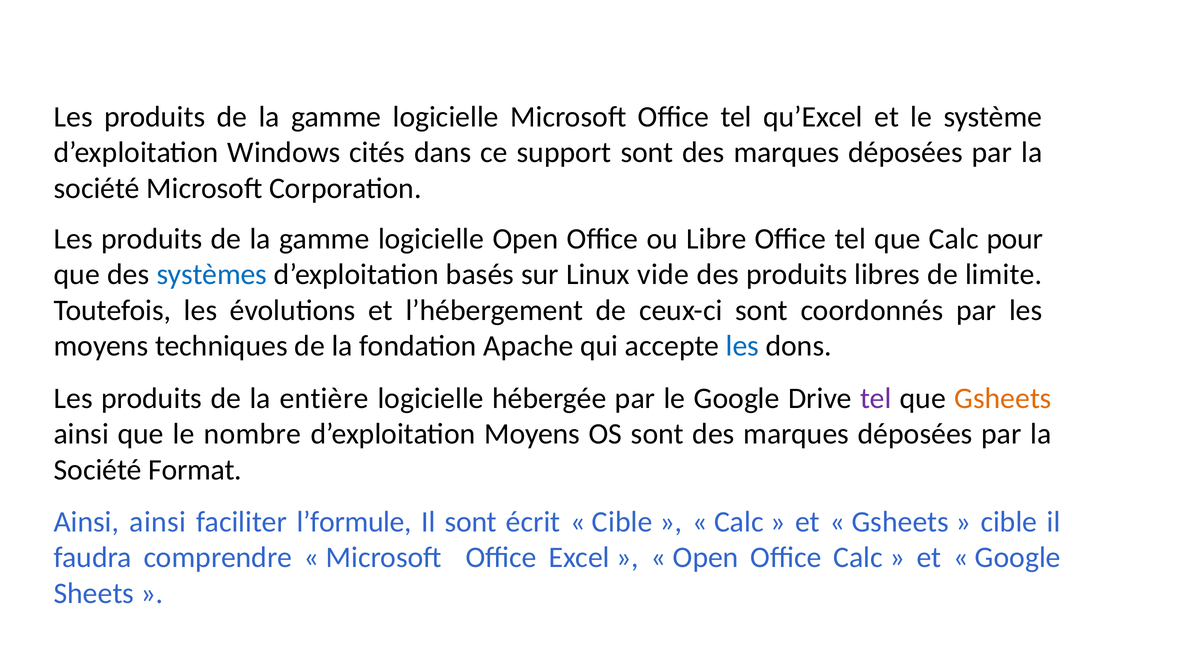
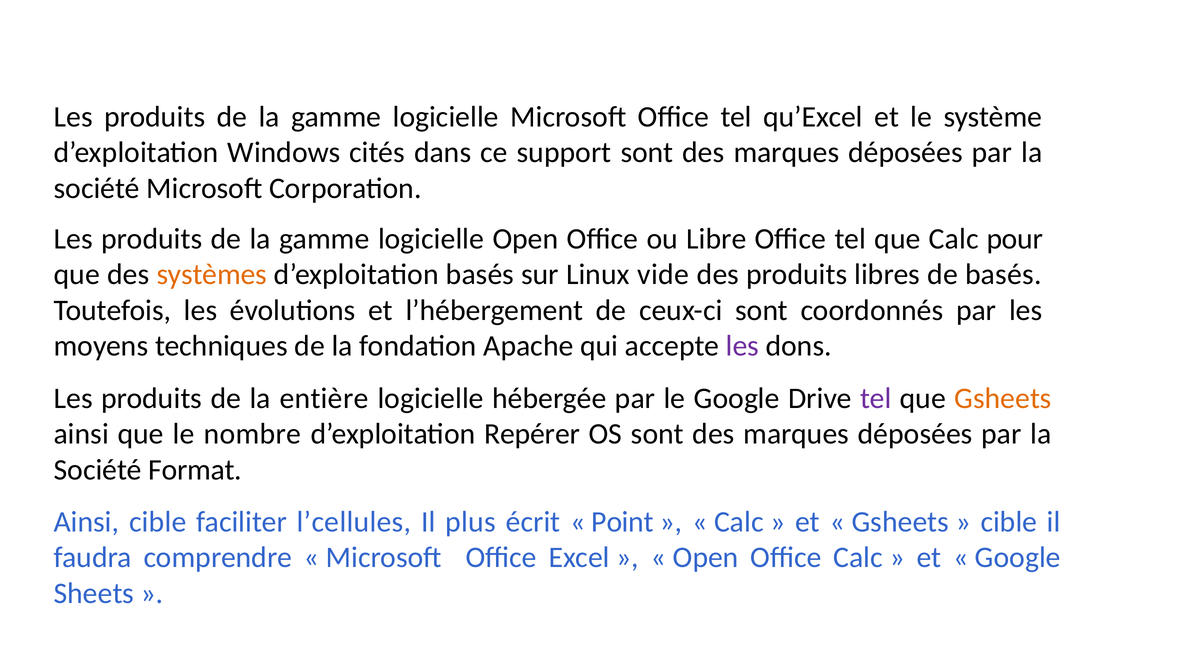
systèmes colour: blue -> orange (212, 275)
de limite: limite -> basés (1003, 275)
les colour: blue -> purple (742, 346)
d’exploitation Moyens: Moyens -> Repérer (532, 434)
Ainsi ainsi: ainsi -> cible (158, 522)
l’formule: l’formule -> l’cellules (354, 522)
Il sont: sont -> plus (471, 522)
Cible: Cible -> Point (623, 522)
